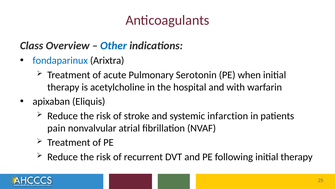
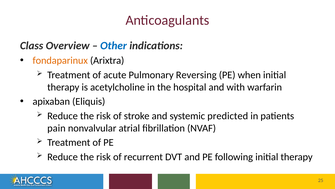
fondaparinux colour: blue -> orange (60, 60)
Serotonin: Serotonin -> Reversing (196, 75)
infarction: infarction -> predicted (228, 116)
